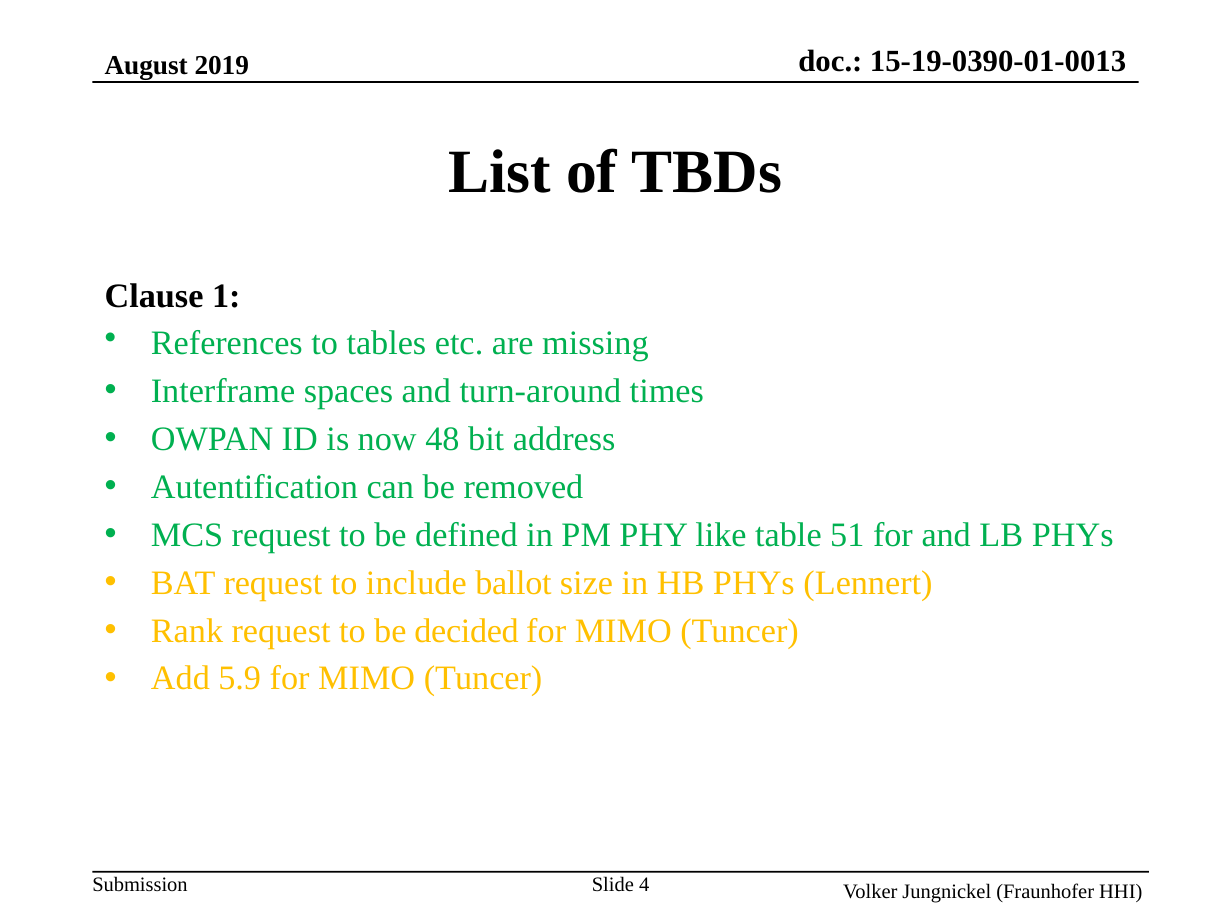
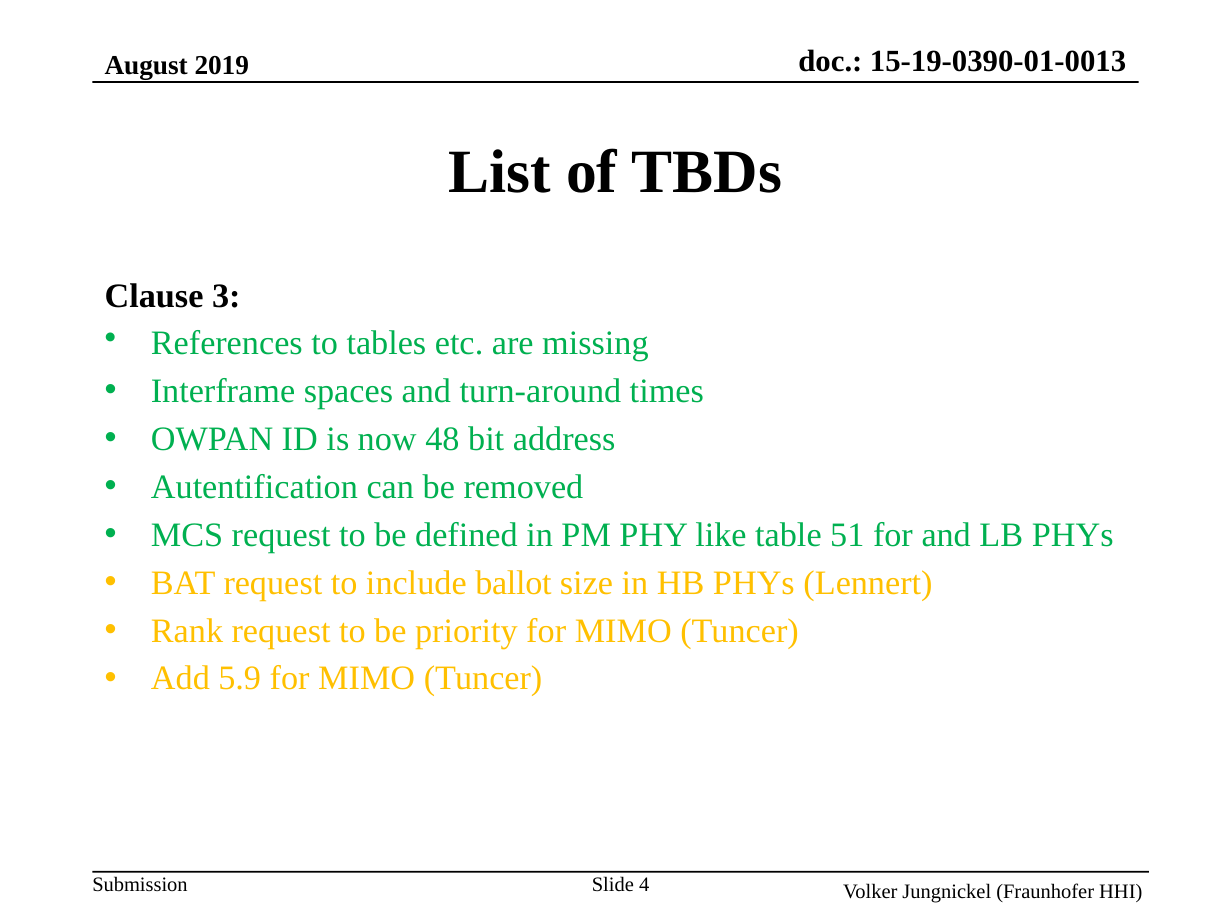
1: 1 -> 3 (226, 296)
decided: decided -> priority (466, 631)
